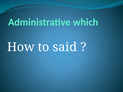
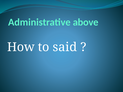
which: which -> above (86, 22)
